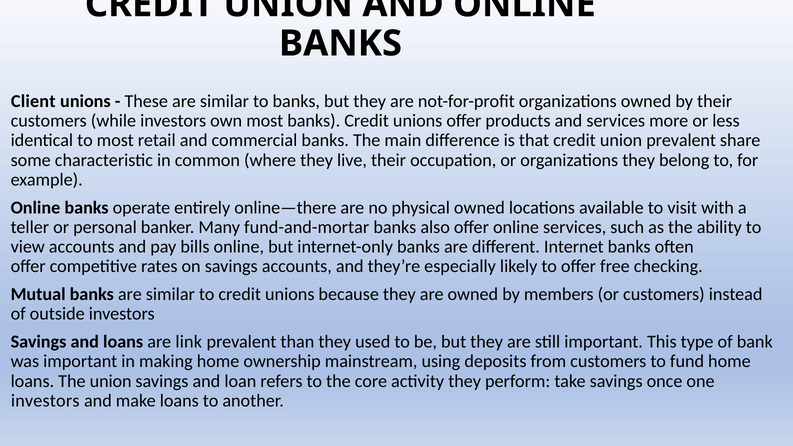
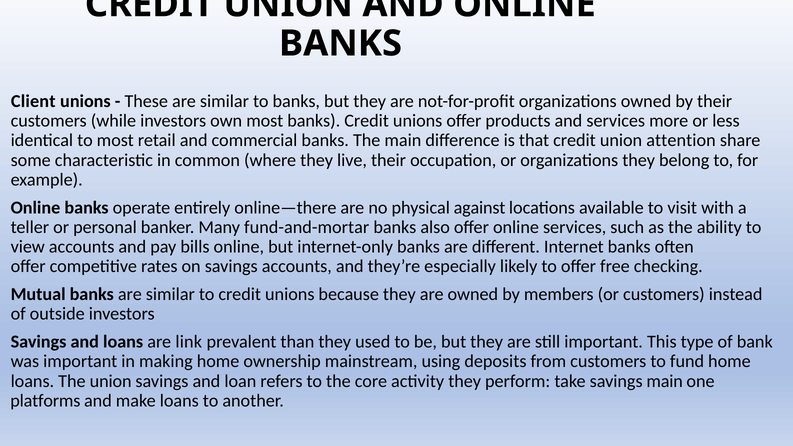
union prevalent: prevalent -> attention (681, 141)
physical owned: owned -> against (480, 208)
savings once: once -> main (665, 381)
investors: investors -> platforms (45, 401)
